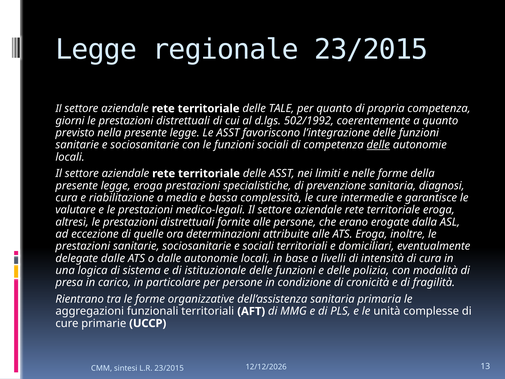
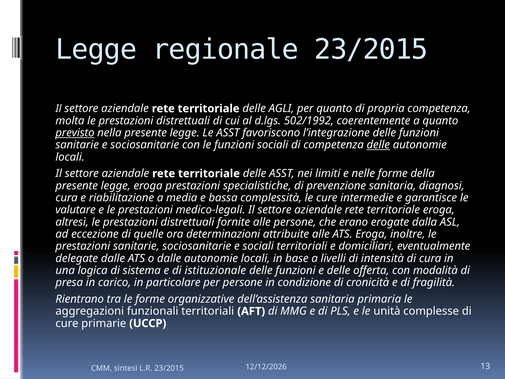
TALE: TALE -> AGLI (281, 108)
giorni: giorni -> molta (70, 121)
previsto underline: none -> present (75, 133)
polizia: polizia -> offerta (371, 270)
